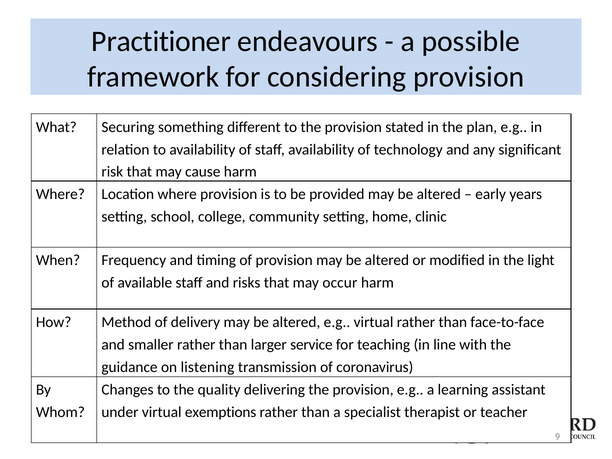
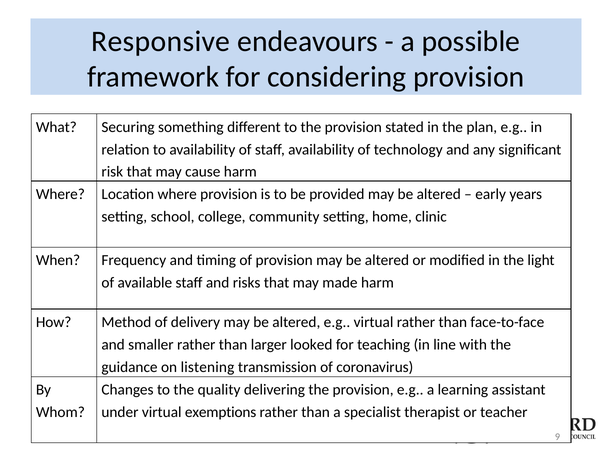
Practitioner: Practitioner -> Responsive (161, 41)
occur: occur -> made (340, 283)
service: service -> looked (311, 345)
